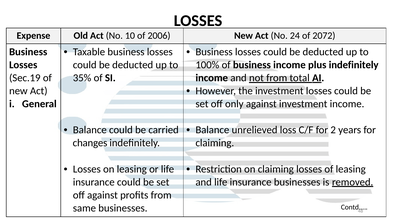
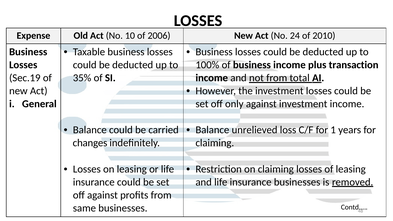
2072: 2072 -> 2010 (324, 36)
plus indefinitely: indefinitely -> transaction (354, 65)
2: 2 -> 1 (333, 130)
